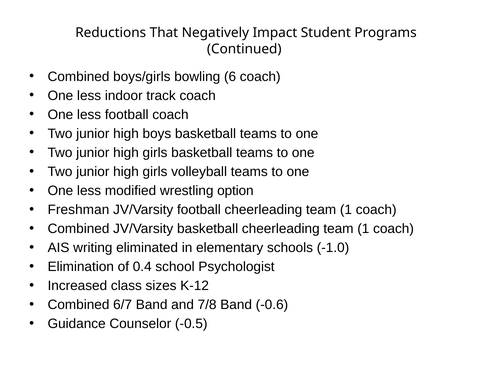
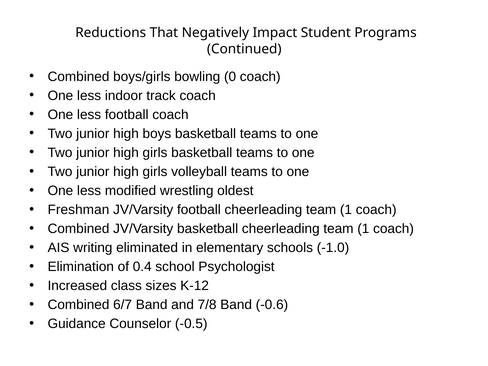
6: 6 -> 0 (230, 77)
option: option -> oldest (235, 191)
